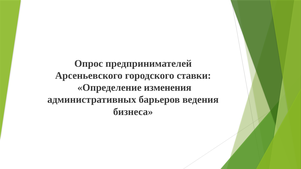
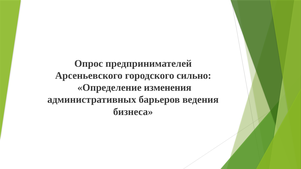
ставки: ставки -> сильно (194, 76)
